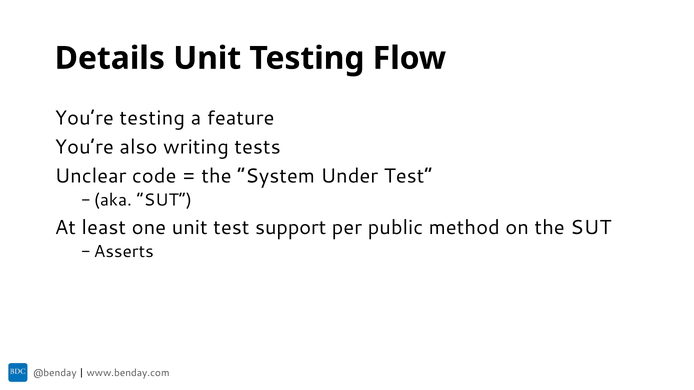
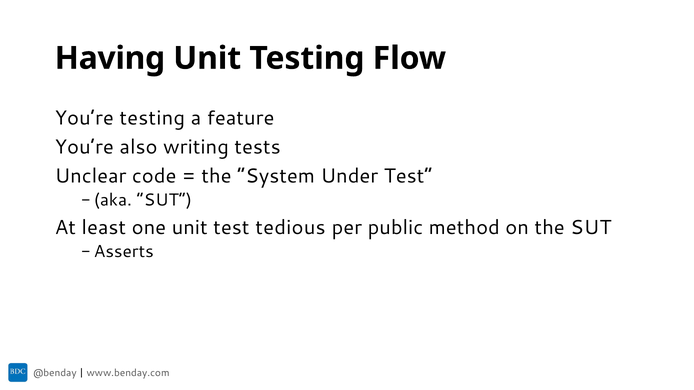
Details: Details -> Having (110, 58)
support: support -> tedious (290, 228)
